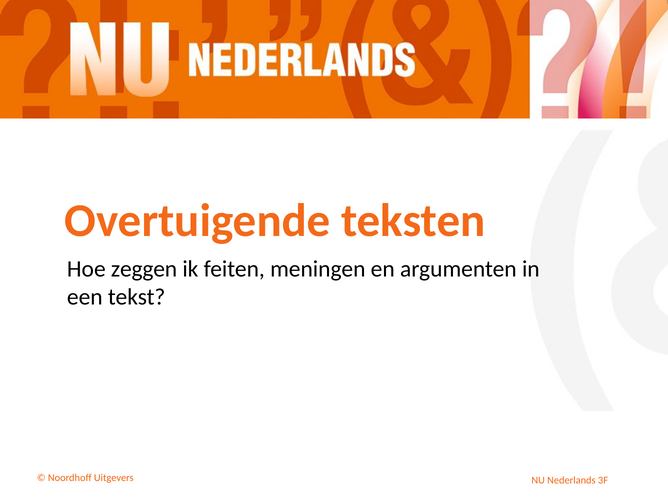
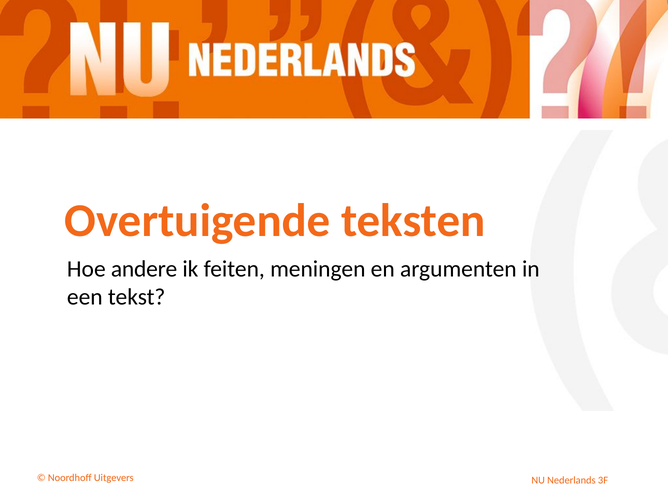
zeggen: zeggen -> andere (144, 269)
